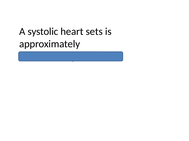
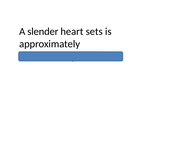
systolic: systolic -> slender (43, 32)
